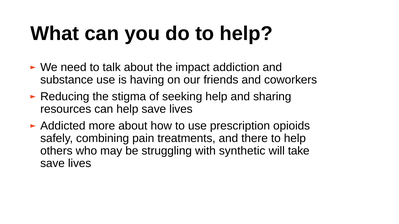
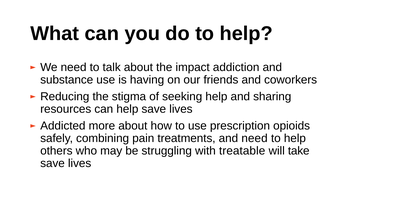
and there: there -> need (254, 138)
synthetic: synthetic -> treatable (242, 151)
